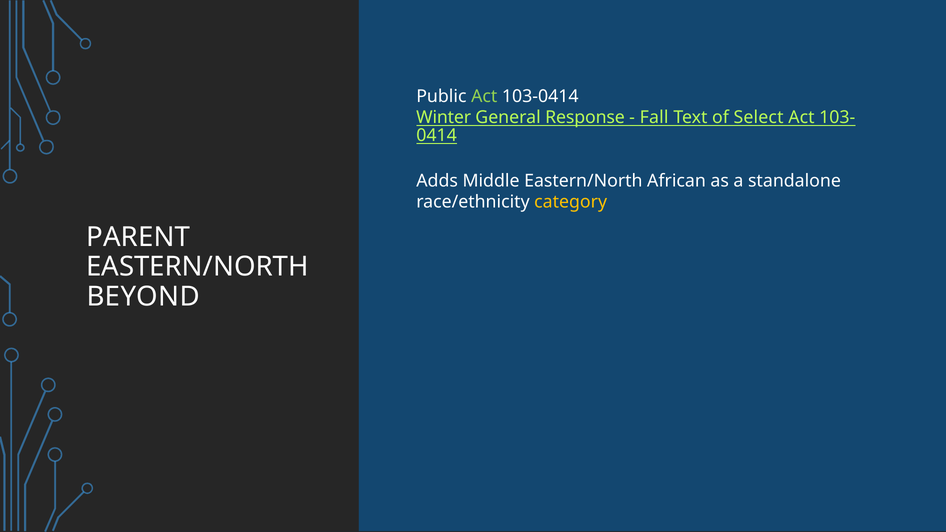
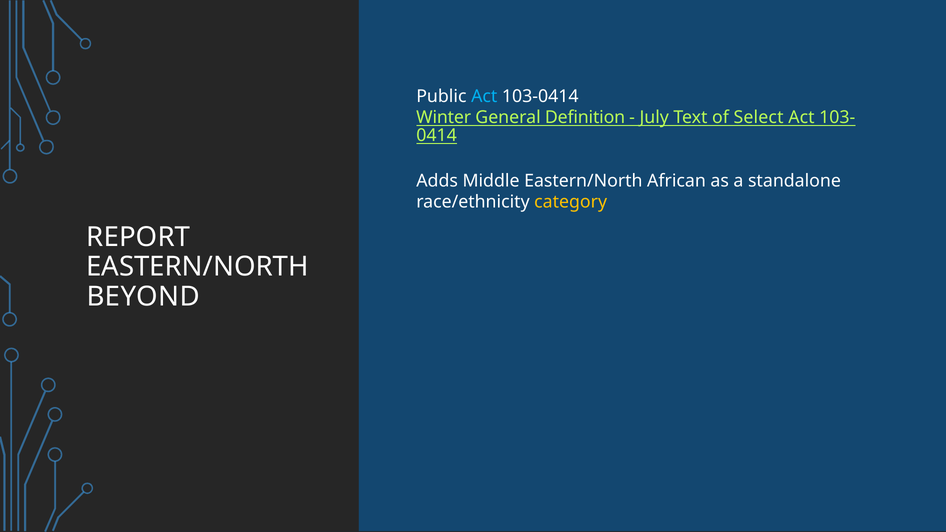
Act colour: light green -> light blue (484, 96)
Response: Response -> Definition (585, 118)
Fall: Fall -> July (654, 118)
PARENT: PARENT -> REPORT (138, 237)
